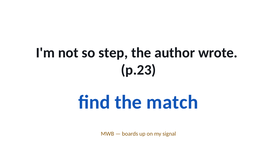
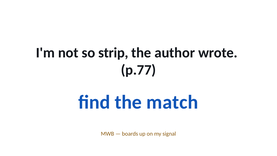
step: step -> strip (113, 53)
p.23: p.23 -> p.77 (138, 70)
